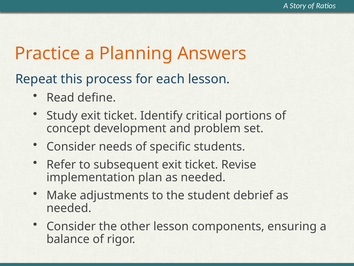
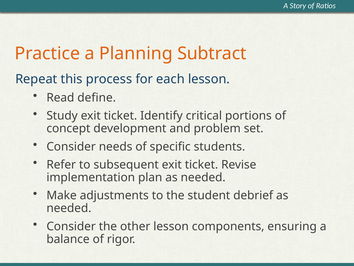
Answers: Answers -> Subtract (212, 54)
